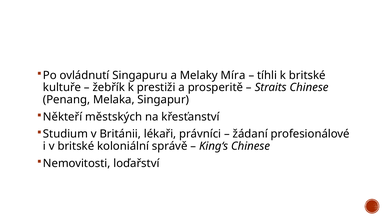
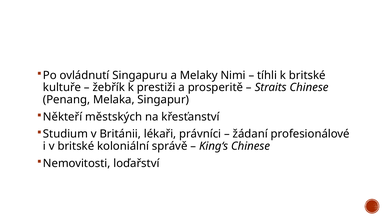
Míra: Míra -> Nimi (233, 75)
